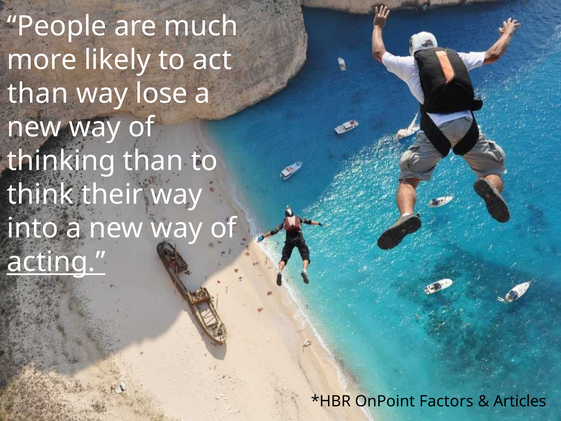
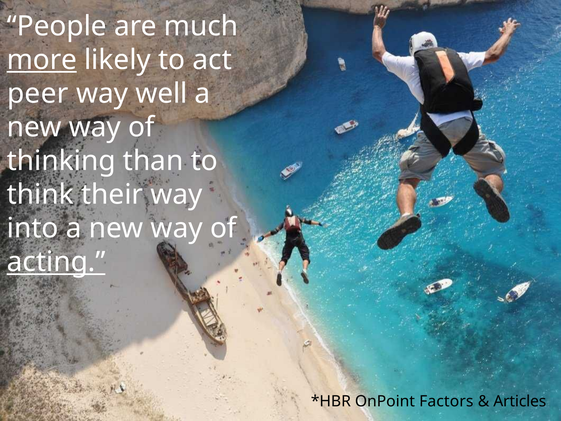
more underline: none -> present (42, 60)
than: than -> peer (38, 94)
lose: lose -> well (161, 94)
